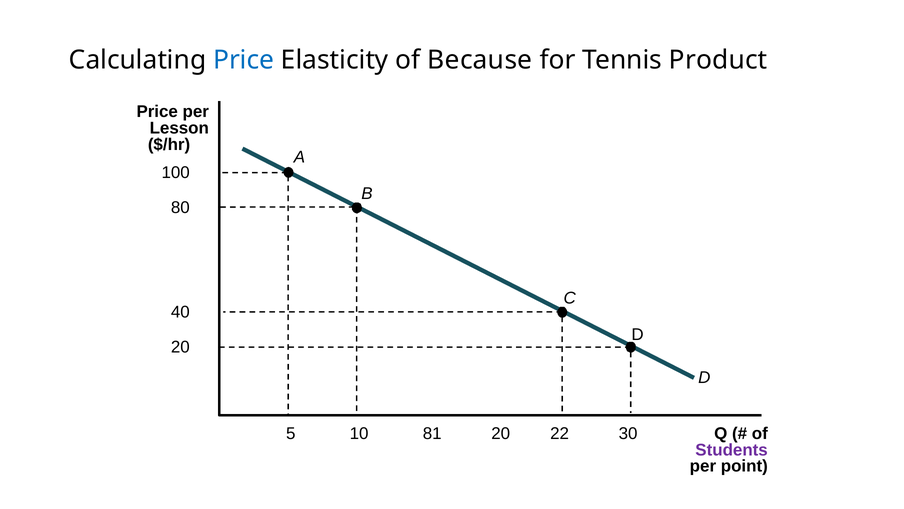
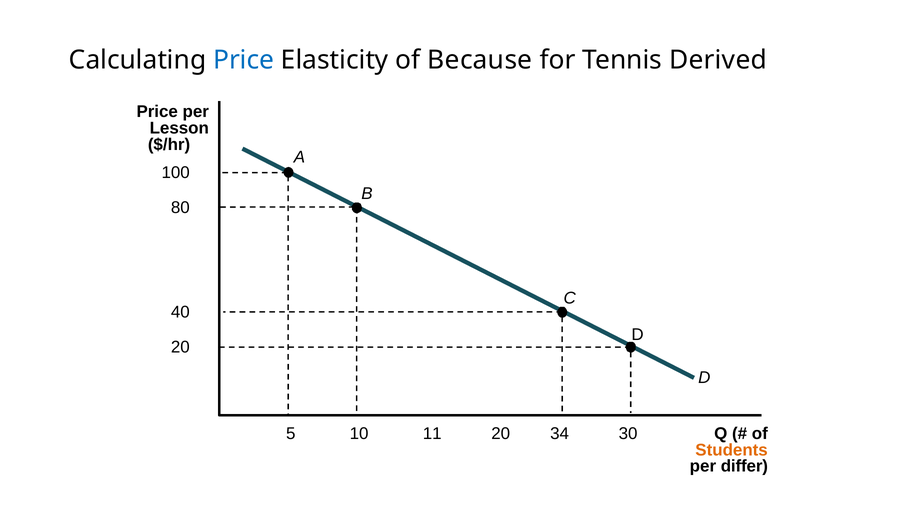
Product: Product -> Derived (718, 60)
81: 81 -> 11 (432, 433)
22: 22 -> 34 (560, 433)
Students colour: purple -> orange (732, 449)
point: point -> differ (744, 466)
